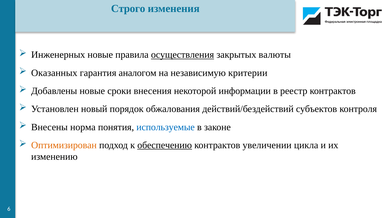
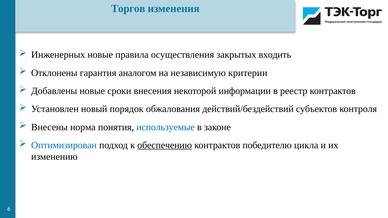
Строго: Строго -> Торгов (128, 9)
осуществления underline: present -> none (183, 55)
валюты: валюты -> входить (275, 55)
Оказанных: Оказанных -> Отклонены (54, 73)
Оптимизирован colour: orange -> blue (64, 145)
увеличении: увеличении -> победителю (267, 145)
